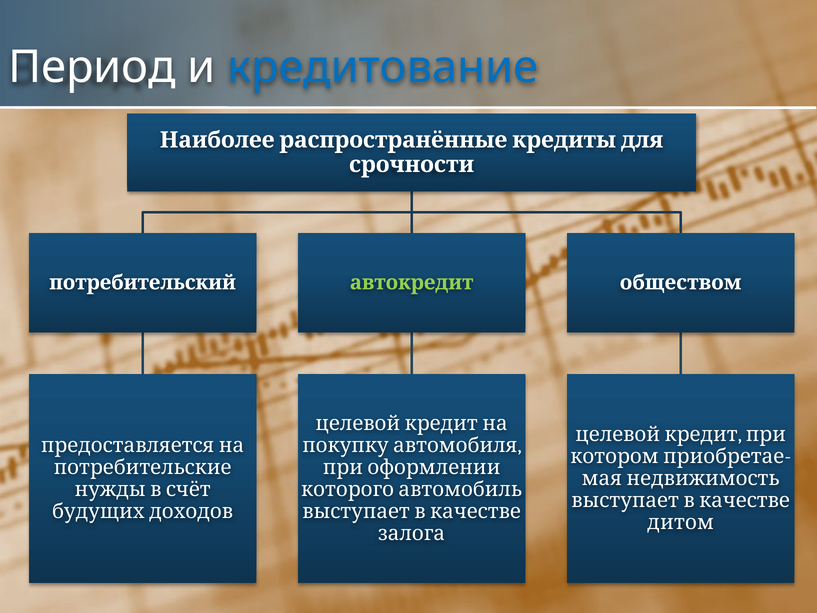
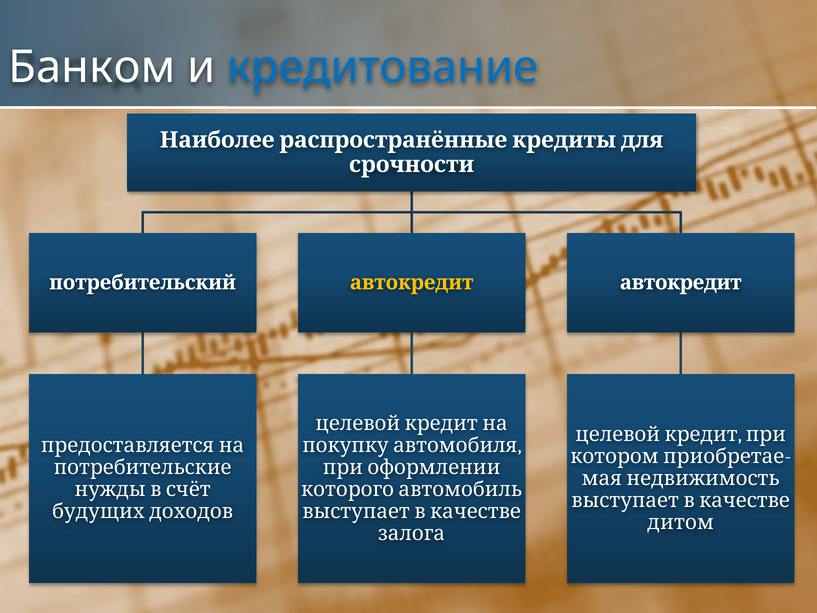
Период: Период -> Банком (92, 67)
автокредит colour: light green -> yellow (412, 282)
обществом: обществом -> автокредит (681, 282)
